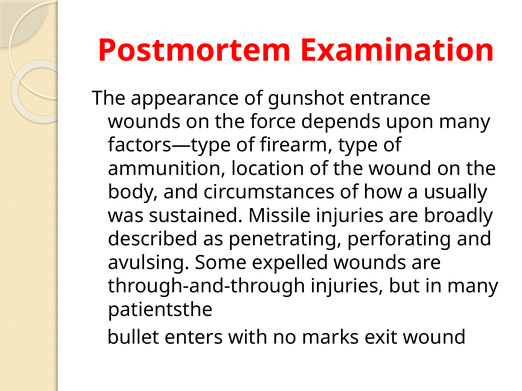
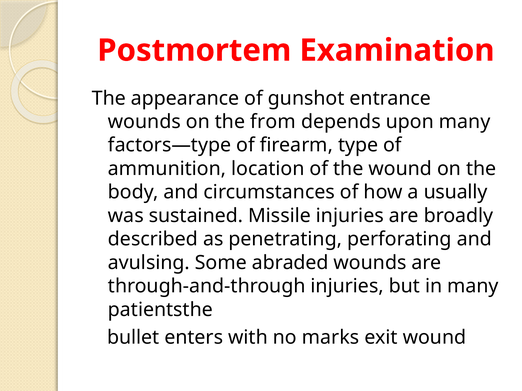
force: force -> from (273, 122)
expelled: expelled -> abraded (290, 263)
